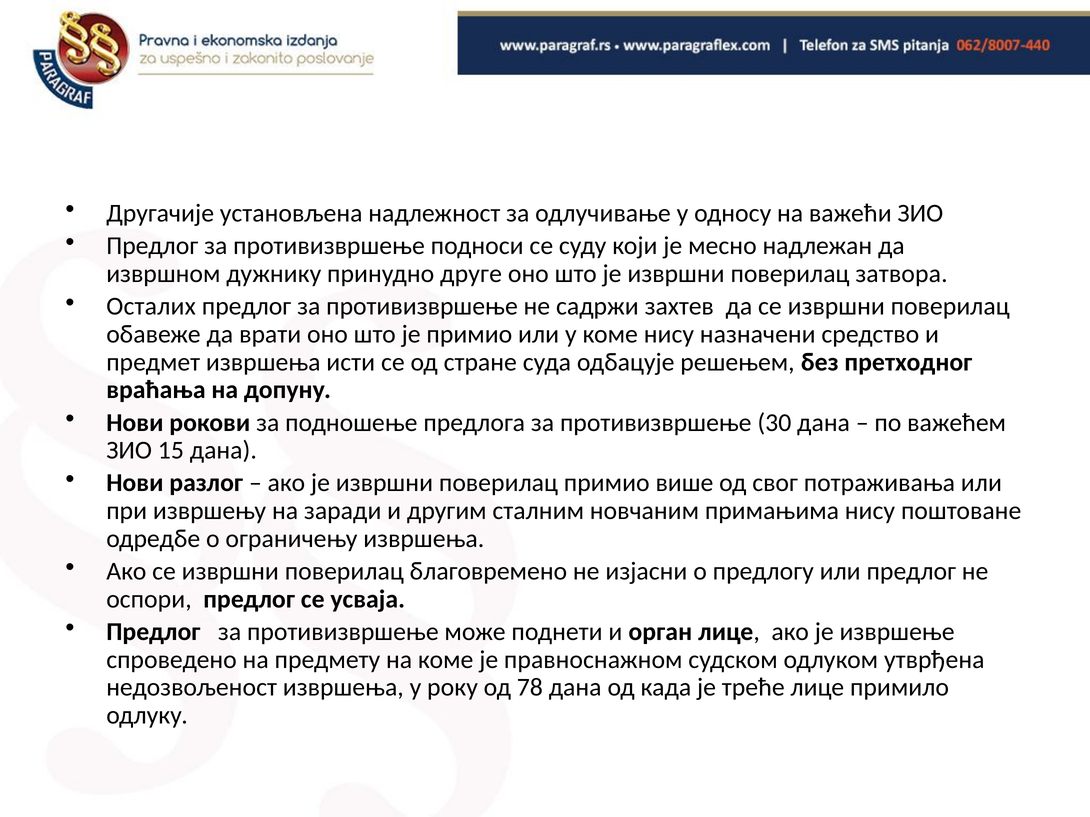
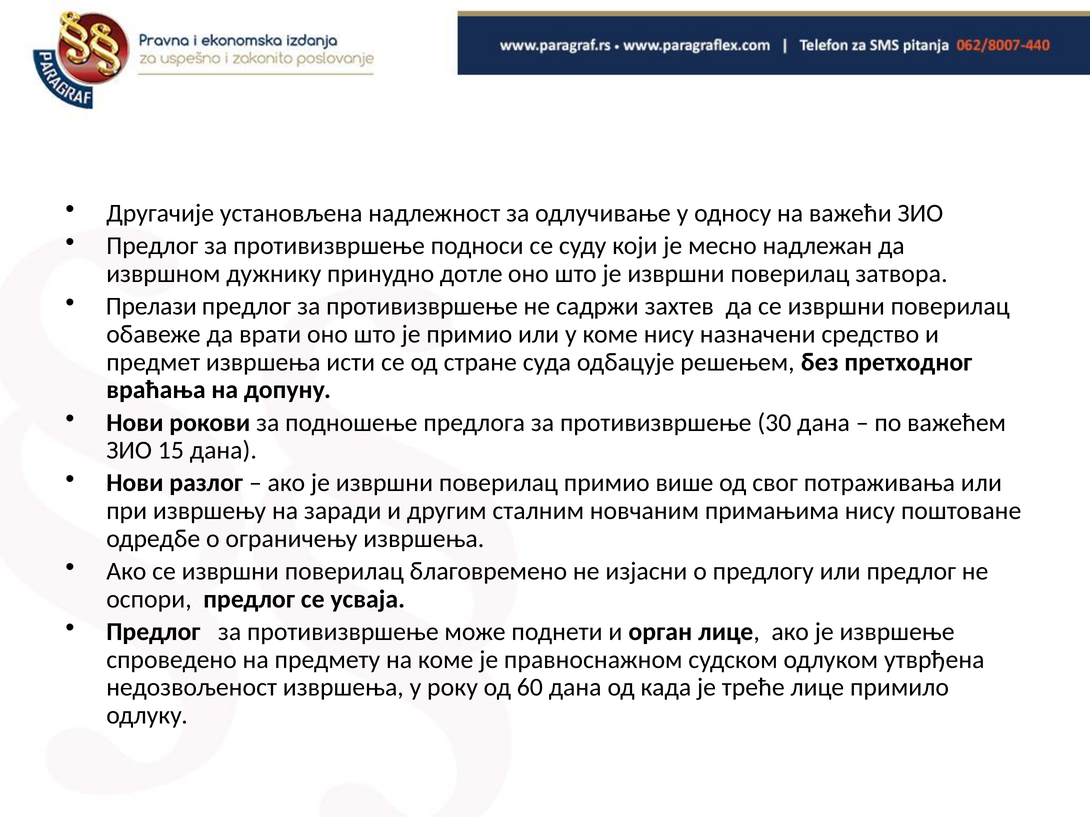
друге: друге -> дотле (471, 274)
Осталих: Осталих -> Прелази (151, 307)
78: 78 -> 60 (530, 688)
